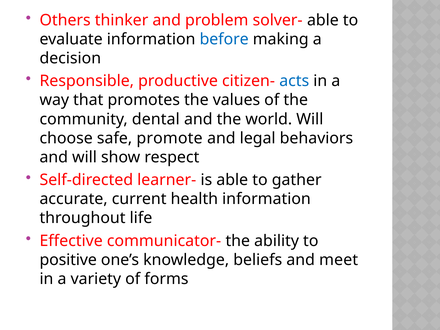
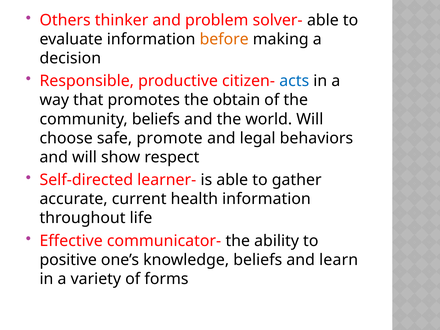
before colour: blue -> orange (224, 39)
values: values -> obtain (236, 100)
community dental: dental -> beliefs (156, 119)
meet: meet -> learn (339, 260)
